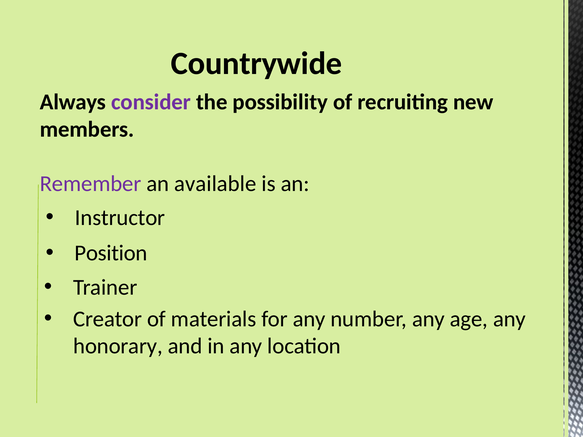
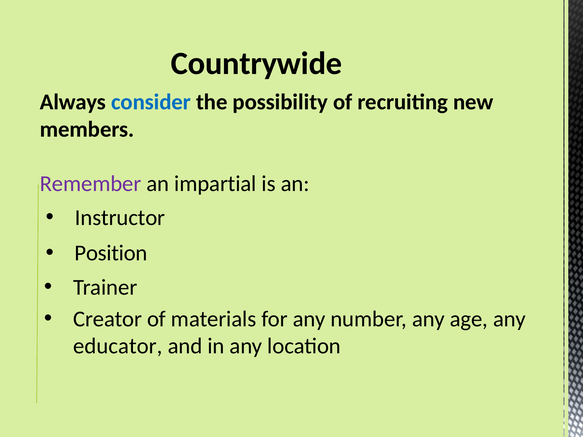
consider colour: purple -> blue (151, 102)
available: available -> impartial (215, 184)
honorary: honorary -> educator (118, 346)
